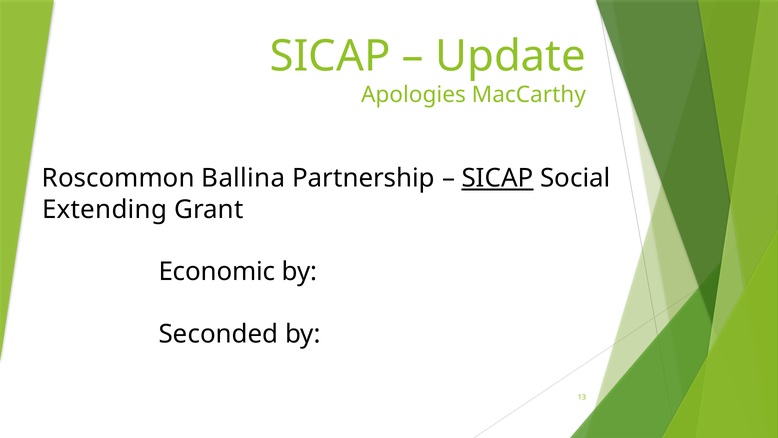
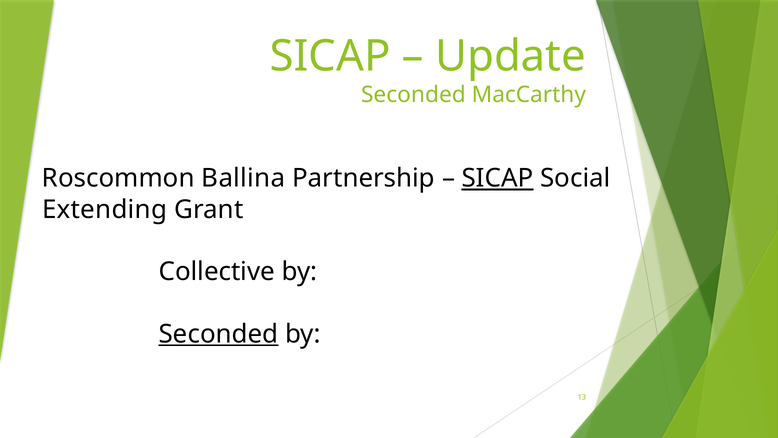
Apologies: Apologies -> Seconded (413, 95)
Economic: Economic -> Collective (217, 272)
Seconded underline: none -> present (218, 334)
